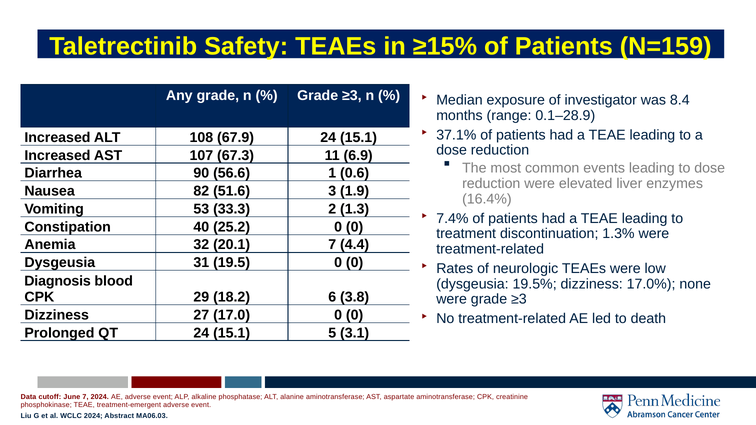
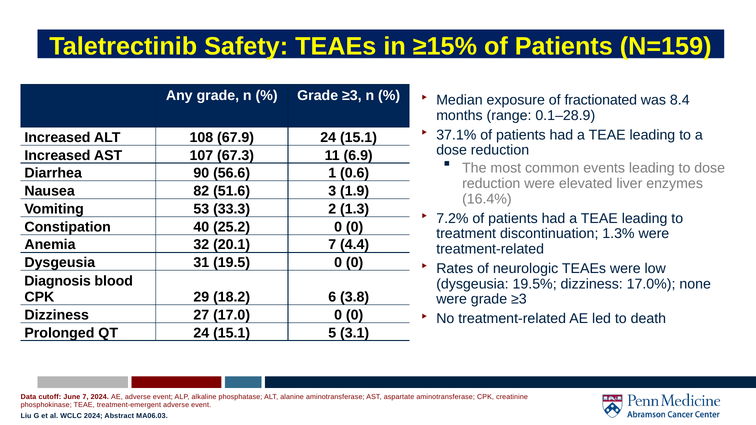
investigator: investigator -> fractionated (601, 100)
7.4%: 7.4% -> 7.2% (452, 219)
